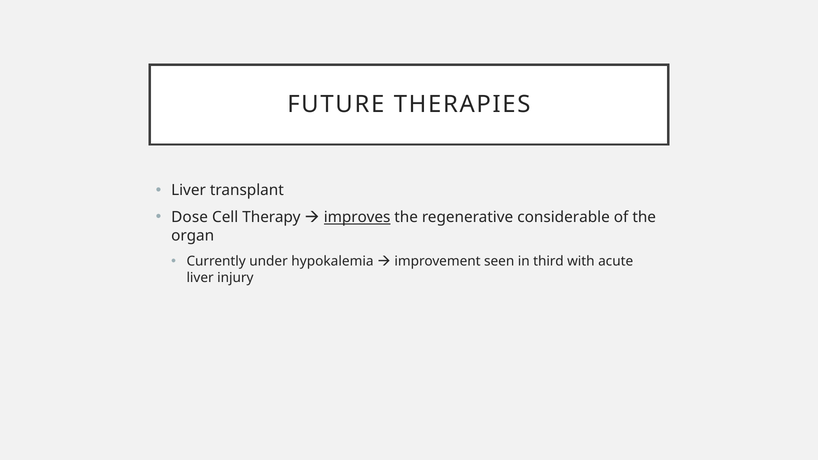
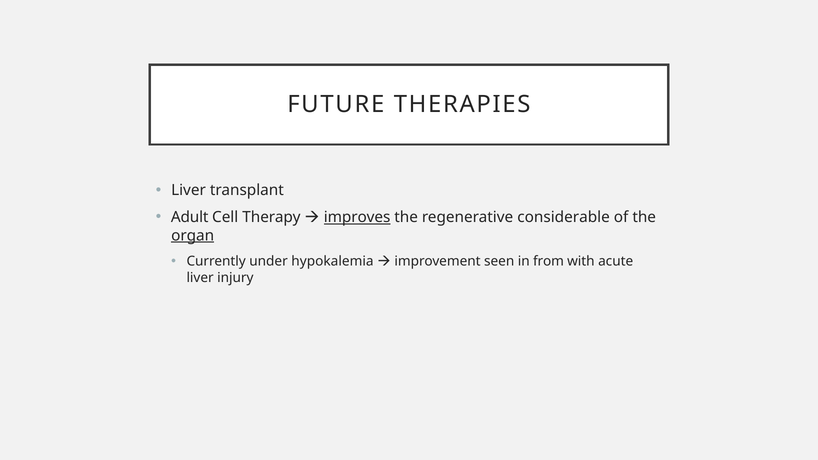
Dose: Dose -> Adult (190, 217)
organ underline: none -> present (193, 236)
third: third -> from (548, 261)
